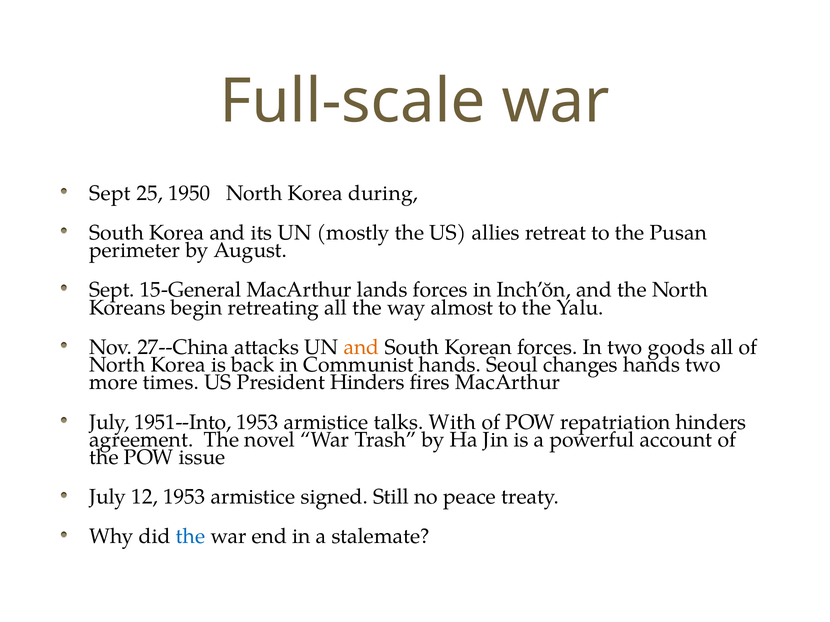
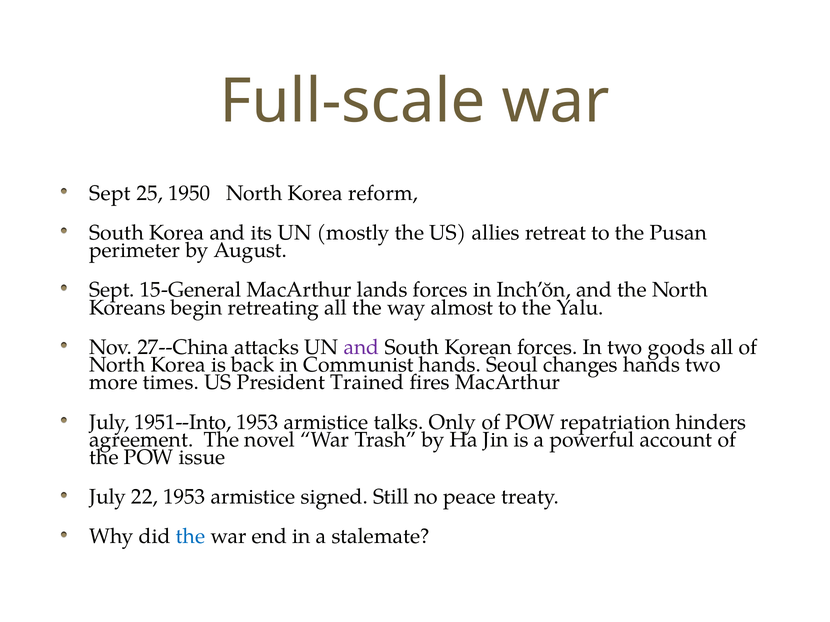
during: during -> reform (383, 193)
and colour: orange -> purple (361, 347)
President Hinders: Hinders -> Trained (367, 383)
With: With -> Only (452, 422)
12: 12 -> 22 (145, 497)
